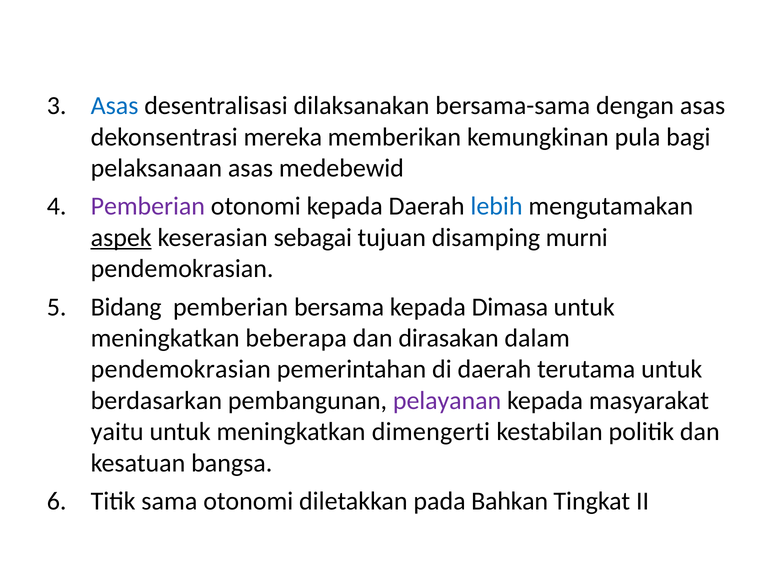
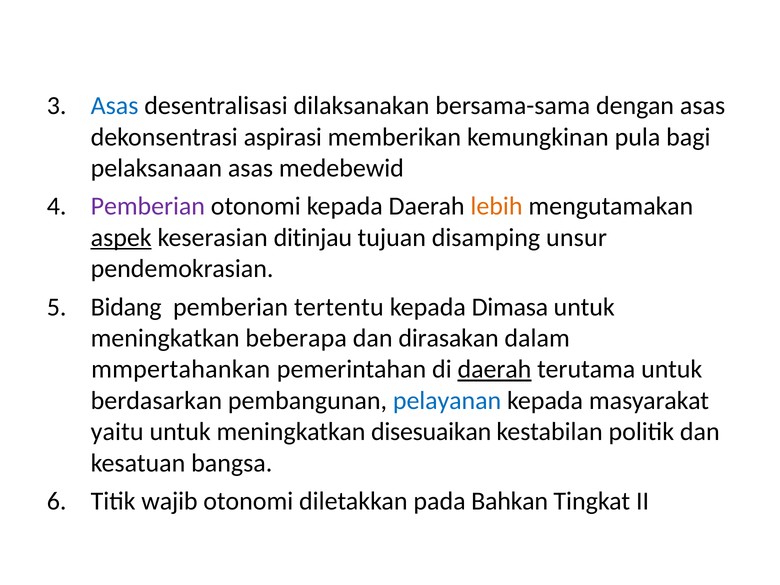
mereka: mereka -> aspirasi (283, 137)
lebih colour: blue -> orange (497, 206)
sebagai: sebagai -> ditinjau (313, 238)
murni: murni -> unsur (577, 238)
bersama: bersama -> tertentu (339, 307)
pendemokrasian: pendemokrasian -> mmpertahankan (181, 369)
daerah underline: none -> present (494, 369)
pelayanan colour: purple -> blue (447, 401)
dimengerti: dimengerti -> disesuaikan (431, 432)
sama: sama -> wajib (169, 501)
